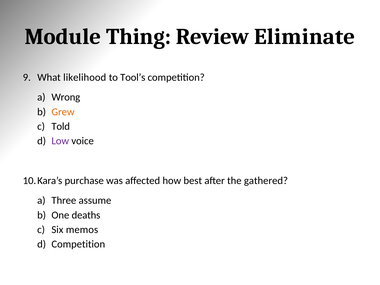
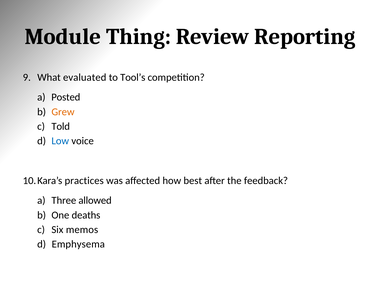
Eliminate: Eliminate -> Reporting (305, 37)
likelihood: likelihood -> evaluated (85, 77)
Wrong: Wrong -> Posted (66, 97)
Low colour: purple -> blue (60, 141)
purchase: purchase -> practices (84, 181)
gathered: gathered -> feedback (266, 181)
assume: assume -> allowed (95, 201)
Competition: Competition -> Emphysema (78, 244)
